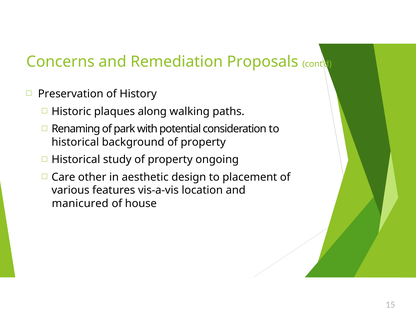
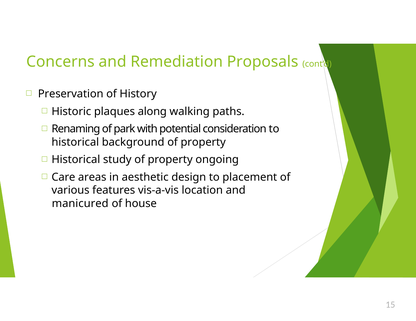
other: other -> areas (92, 177)
